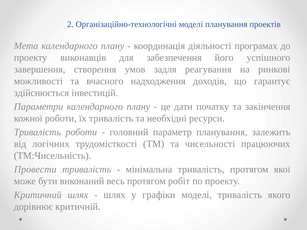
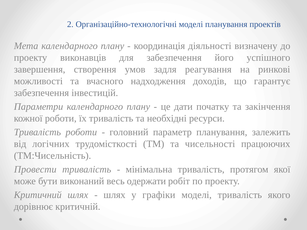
програмах: програмах -> визначену (256, 46)
здійснюється: здійснюється -> забезпечення (41, 93)
весь протягом: протягом -> одержати (146, 181)
